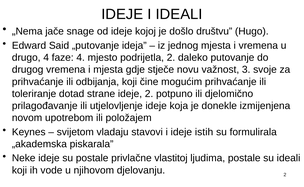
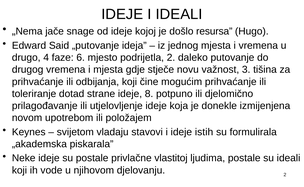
društvu: društvu -> resursa (214, 31)
faze 4: 4 -> 6 (81, 58)
svoje: svoje -> tišina (265, 70)
ideje 2: 2 -> 8 (149, 94)
